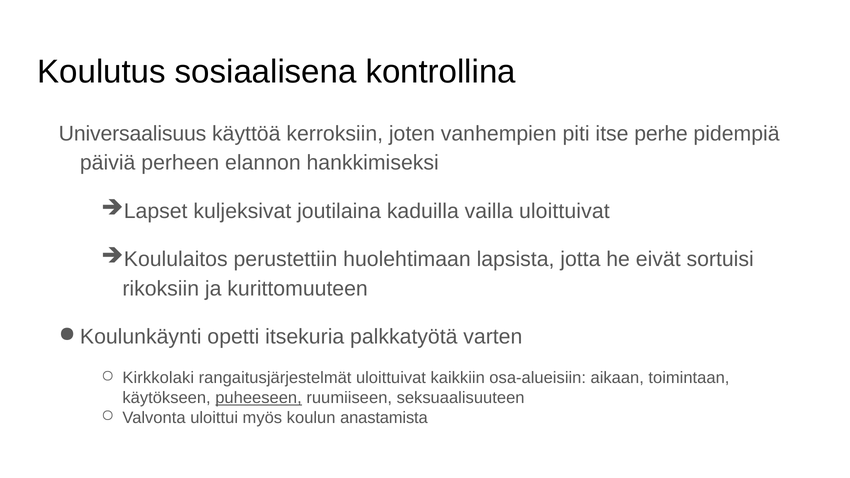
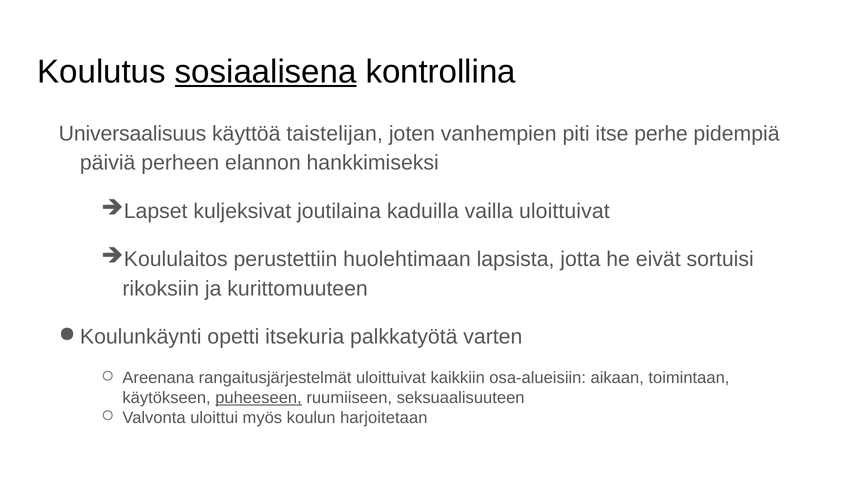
sosiaalisena underline: none -> present (266, 72)
kerroksiin: kerroksiin -> taistelijan (335, 134)
Kirkkolaki: Kirkkolaki -> Areenana (158, 378)
anastamista: anastamista -> harjoitetaan (384, 418)
